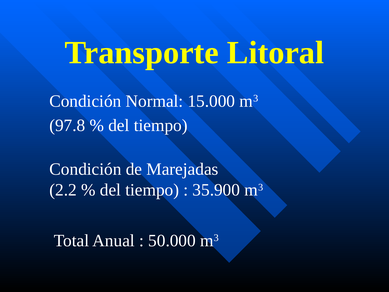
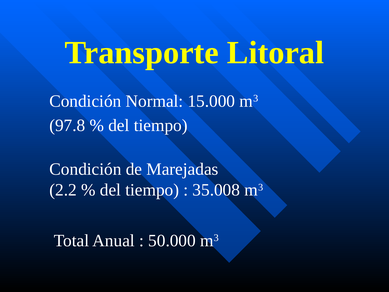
35.900: 35.900 -> 35.008 (216, 190)
